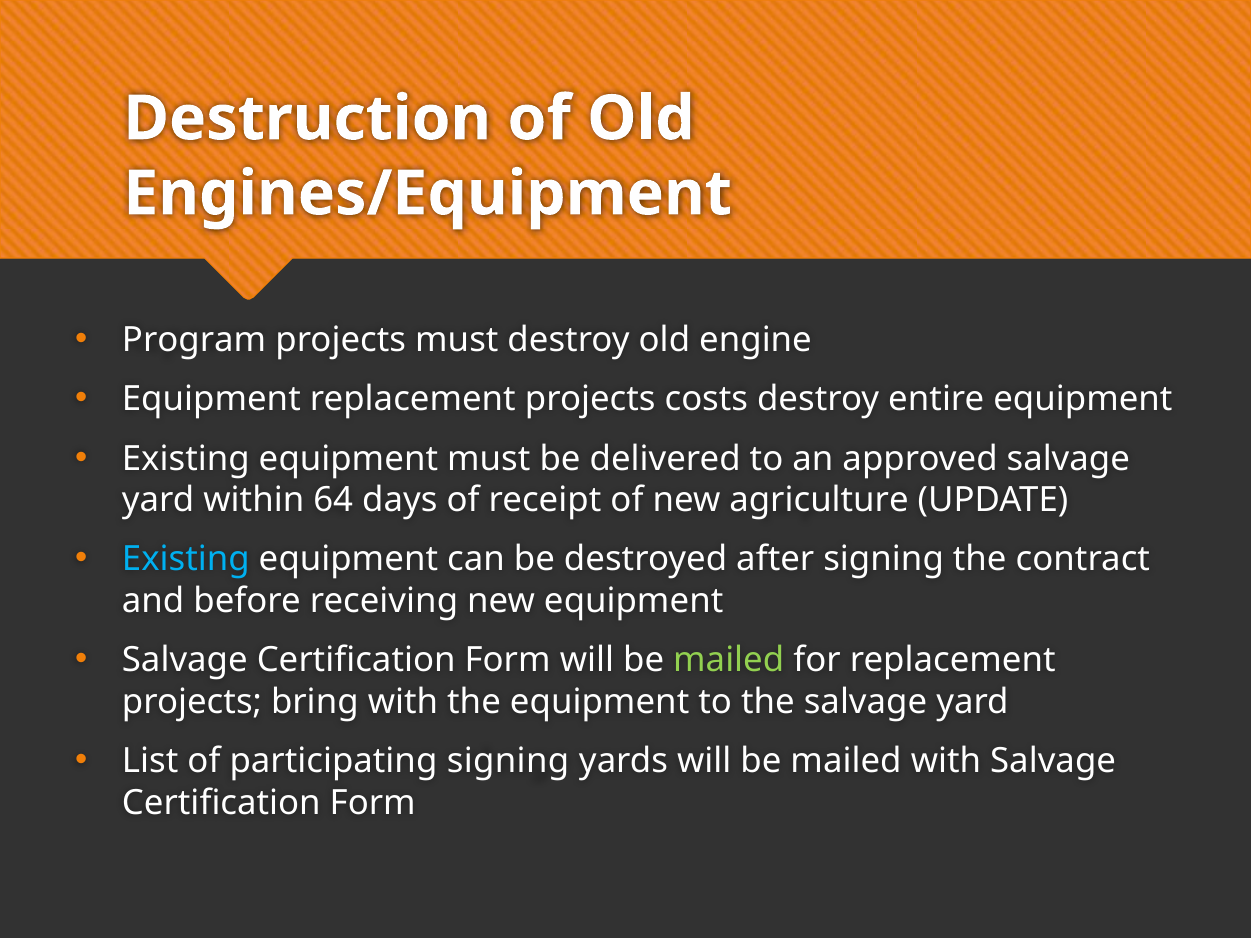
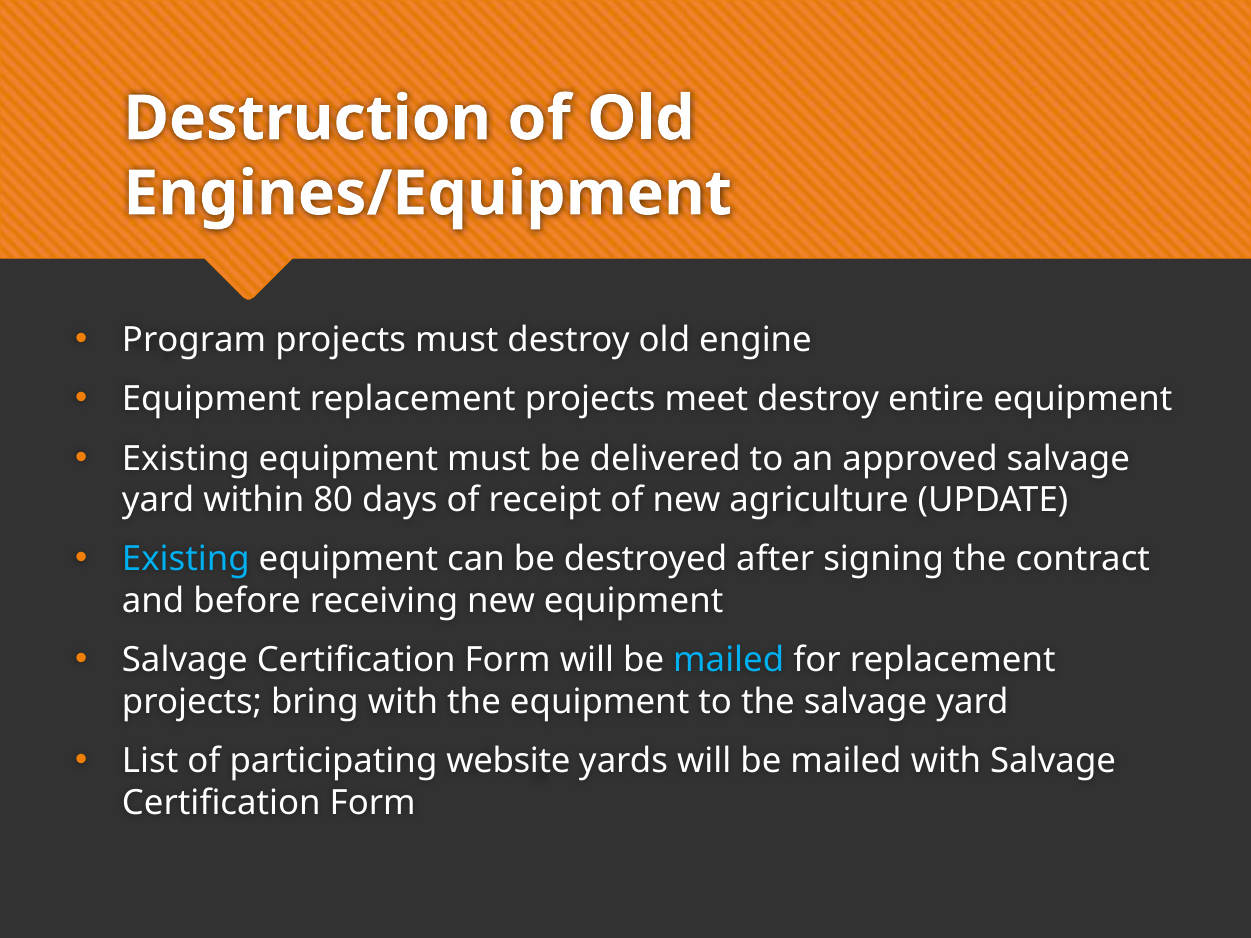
costs: costs -> meet (706, 400)
64: 64 -> 80 (333, 500)
mailed colour: light green -> light blue (729, 661)
participating signing: signing -> website (508, 761)
